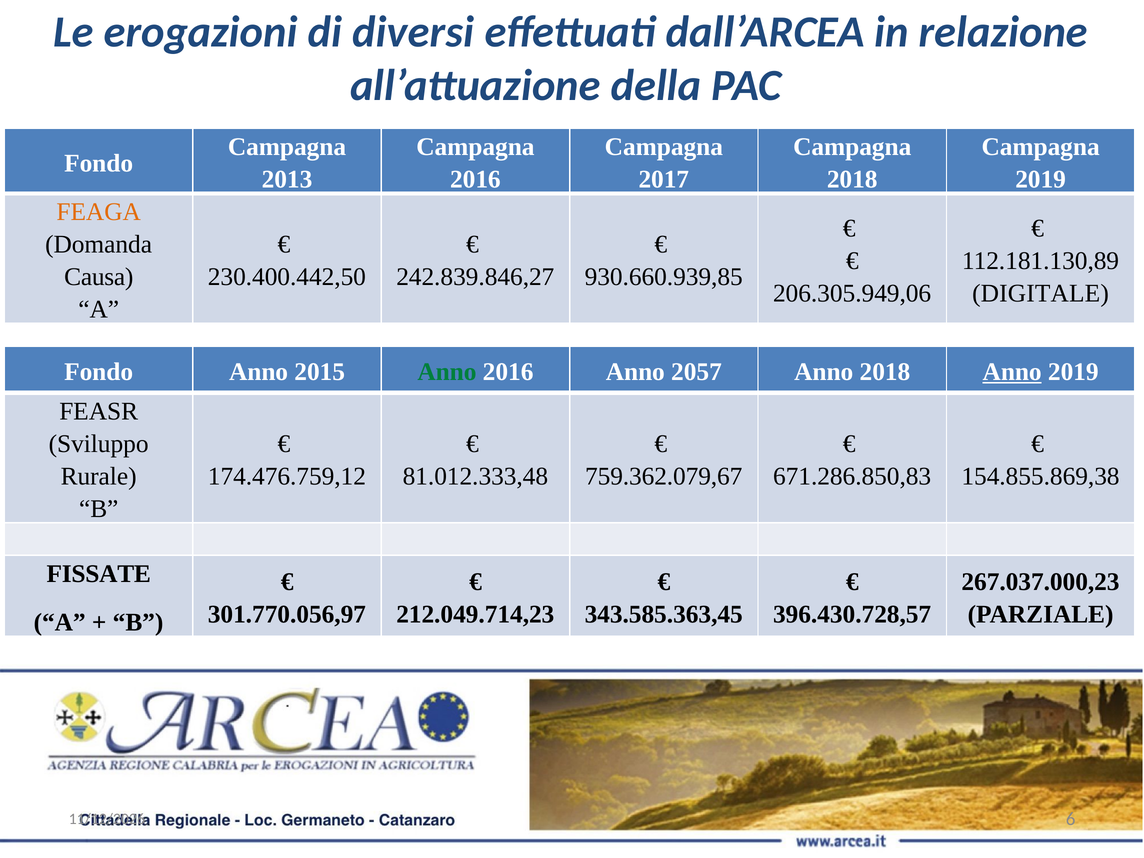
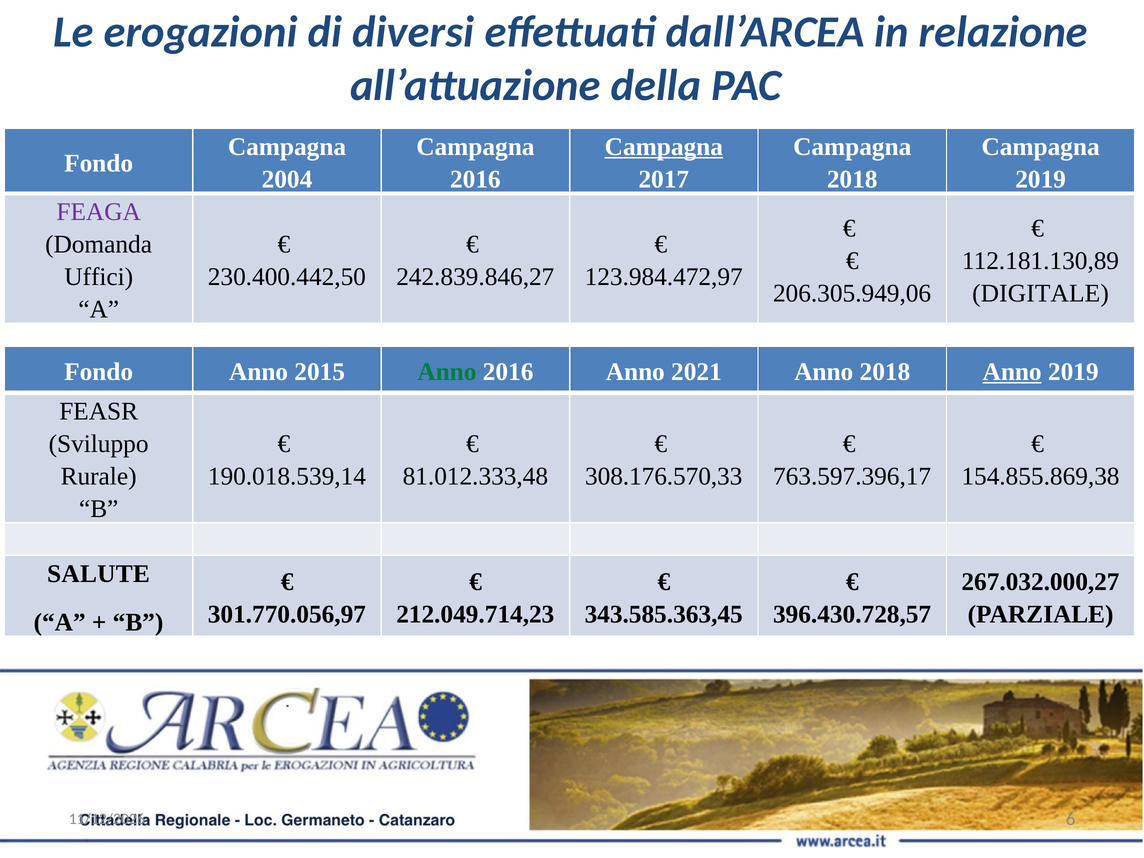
Campagna underline: none -> present (664, 147)
2013: 2013 -> 2004 (287, 179)
FEAGA colour: orange -> purple (99, 212)
Causa: Causa -> Uffici (99, 277)
930.660.939,85: 930.660.939,85 -> 123.984.472,97 (664, 277)
2057: 2057 -> 2021 (696, 372)
174.476.759,12: 174.476.759,12 -> 190.018.539,14 (287, 476)
759.362.079,67: 759.362.079,67 -> 308.176.570,33 (664, 476)
671.286.850,83: 671.286.850,83 -> 763.597.396,17 (852, 476)
FISSATE: FISSATE -> SALUTE (98, 574)
267.037.000,23: 267.037.000,23 -> 267.032.000,27 (1041, 582)
